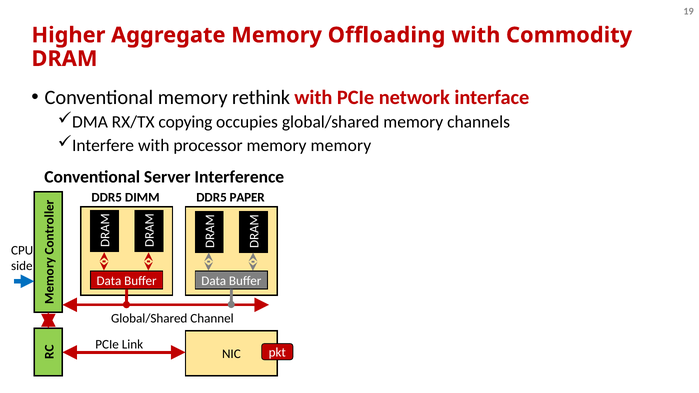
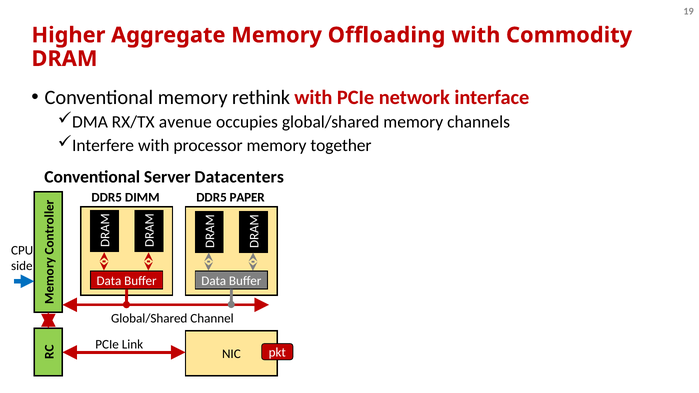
copying: copying -> avenue (185, 122)
memory memory: memory -> together (341, 145)
Interference: Interference -> Datacenters (239, 177)
